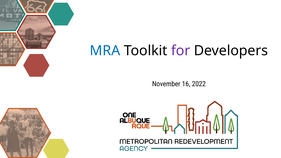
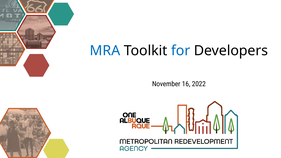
for colour: purple -> blue (181, 51)
